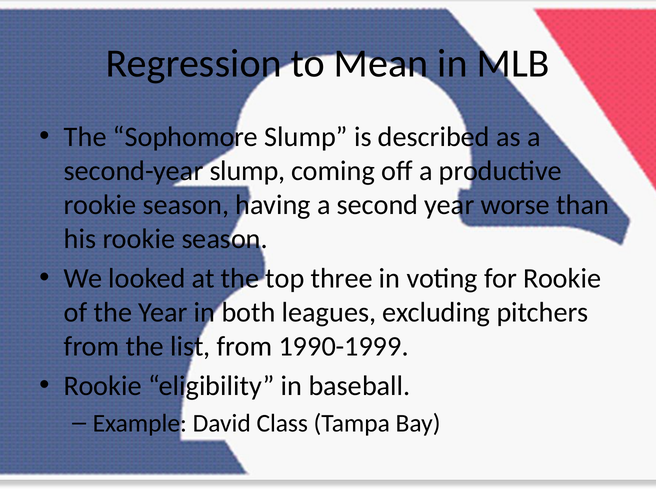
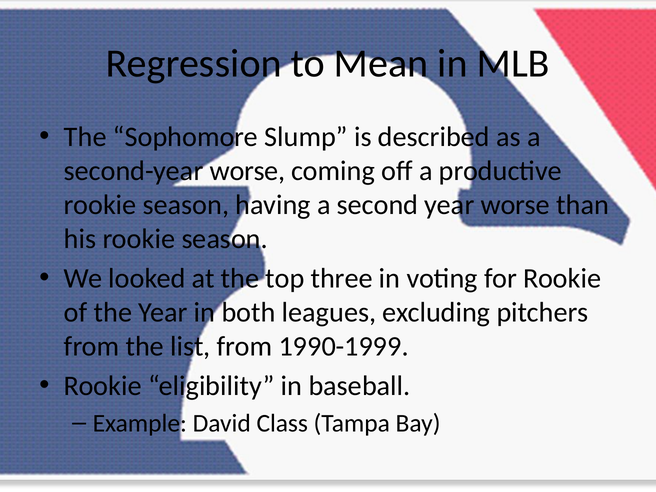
second-year slump: slump -> worse (247, 171)
